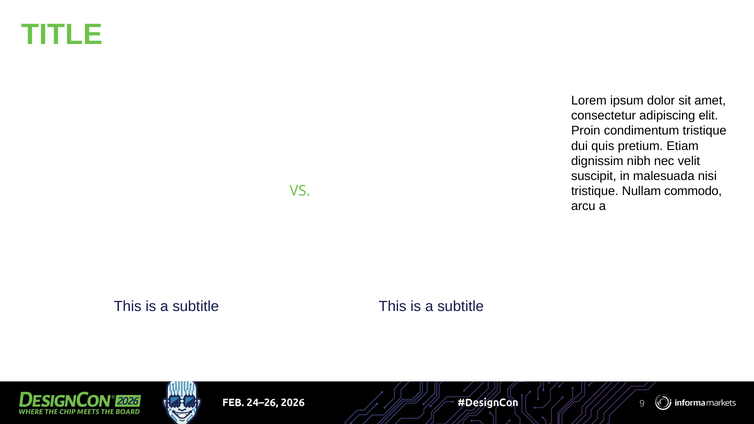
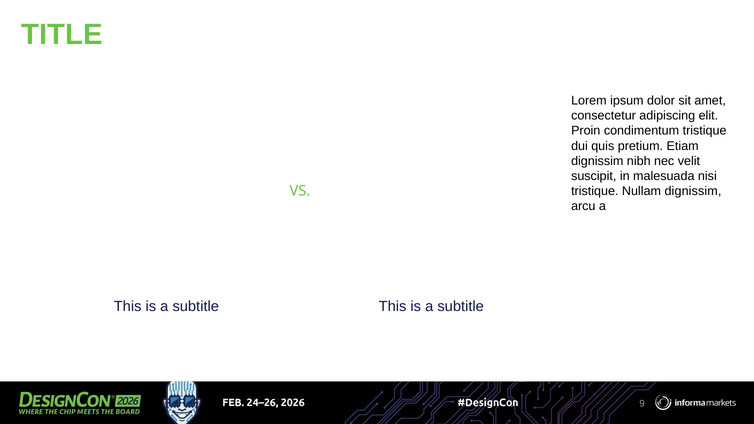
Nullam commodo: commodo -> dignissim (693, 191)
